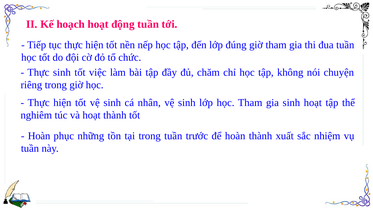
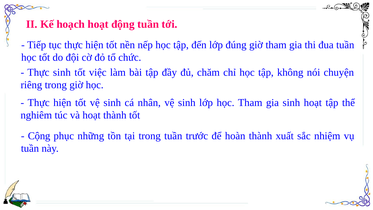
Hoàn: Hoàn -> Cộng (39, 136)
